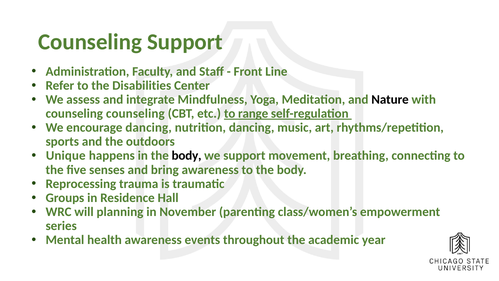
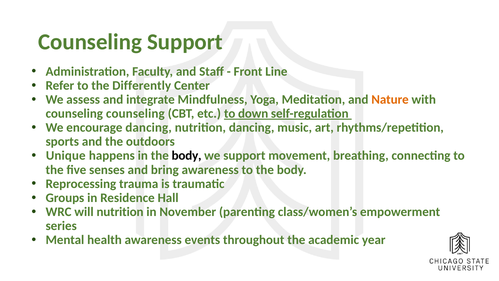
Disabilities: Disabilities -> Differently (142, 85)
Nature colour: black -> orange (390, 99)
range: range -> down (253, 113)
will planning: planning -> nutrition (120, 212)
